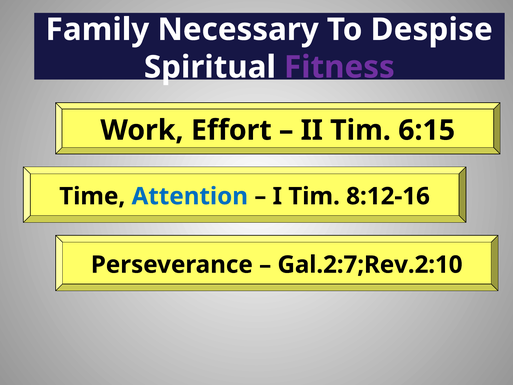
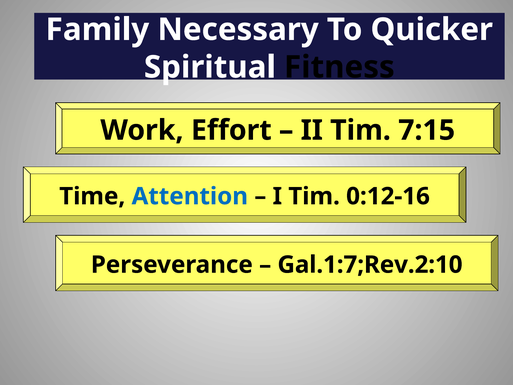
Despise: Despise -> Quicker (432, 30)
Fitness colour: purple -> black (339, 67)
6:15: 6:15 -> 7:15 (427, 130)
8:12-16: 8:12-16 -> 0:12-16 (388, 196)
Gal.2:7;Rev.2:10: Gal.2:7;Rev.2:10 -> Gal.1:7;Rev.2:10 (370, 265)
